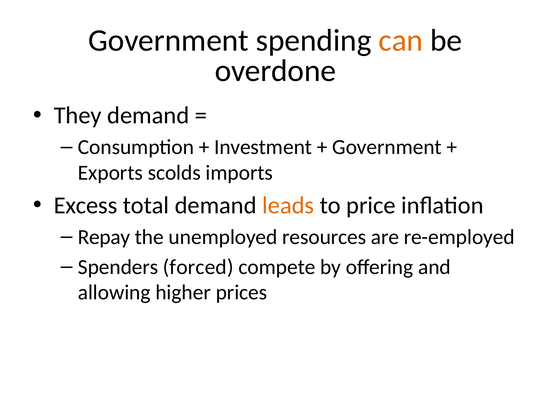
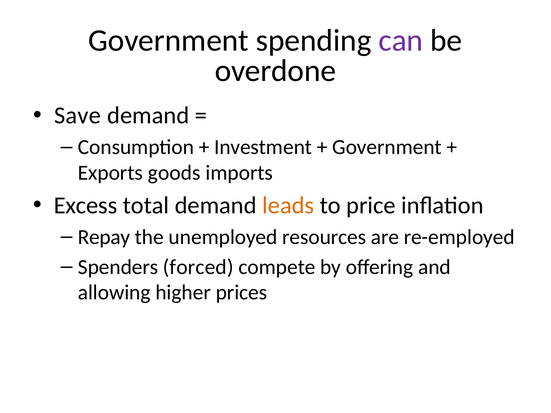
can colour: orange -> purple (401, 41)
They: They -> Save (78, 116)
scolds: scolds -> goods (174, 173)
